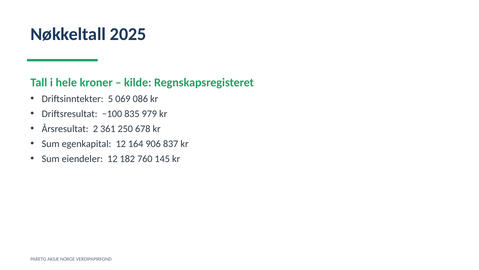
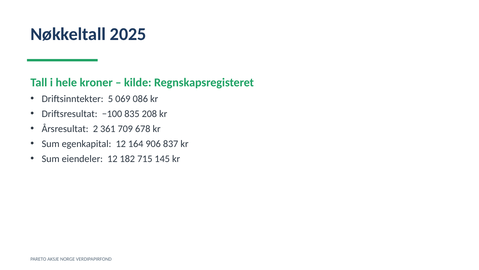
979: 979 -> 208 (149, 113)
250: 250 -> 709 (125, 128)
760: 760 -> 715 (145, 158)
